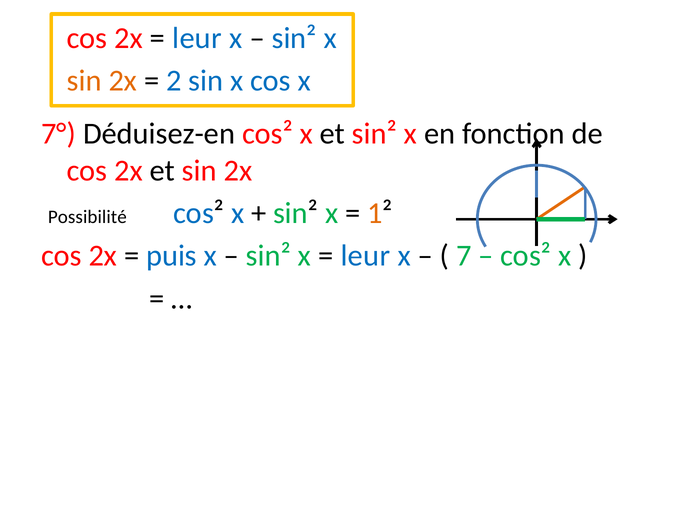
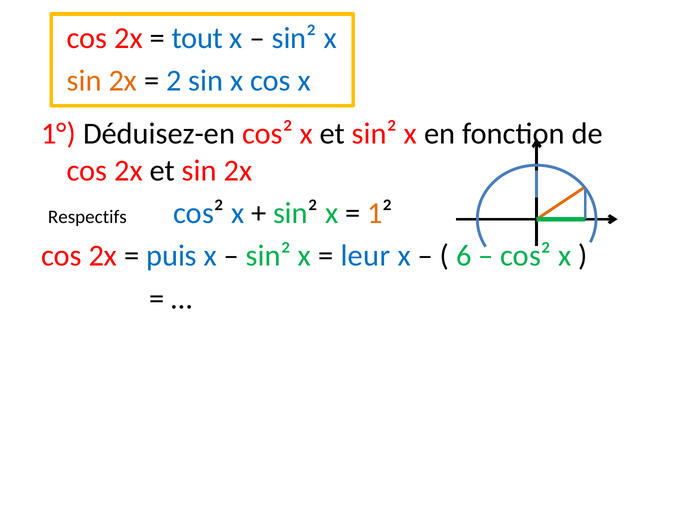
leur: leur -> tout (197, 38)
7°: 7° -> 1° (59, 134)
Possibilité: Possibilité -> Respectifs (87, 217)
7: 7 -> 6 (464, 256)
